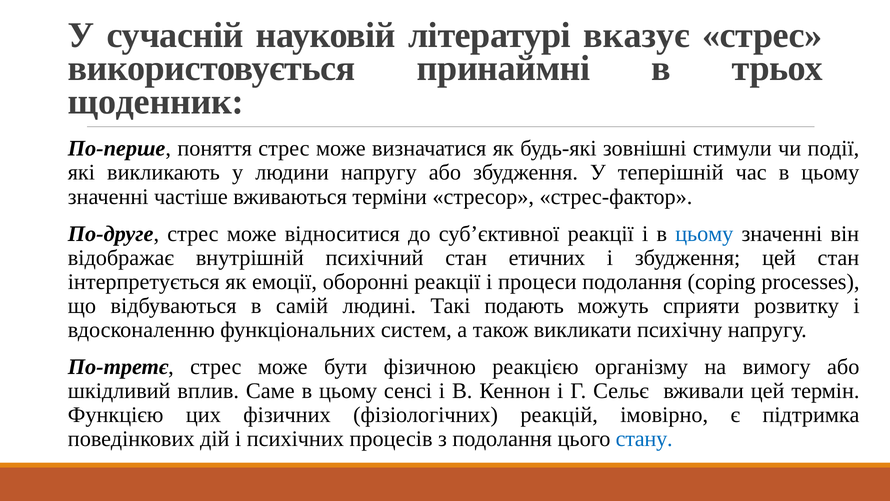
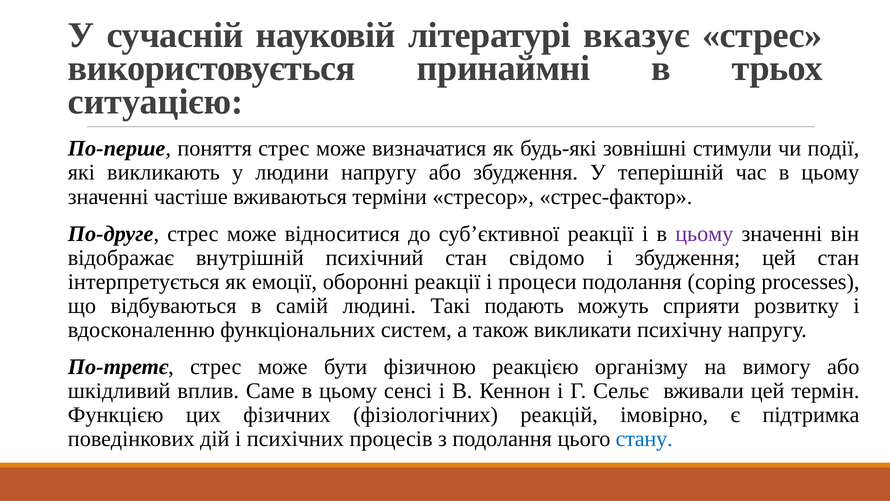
щоденник: щоденник -> ситуацією (156, 101)
цьому colour: blue -> purple (704, 234)
етичних: етичних -> свідомо (547, 258)
